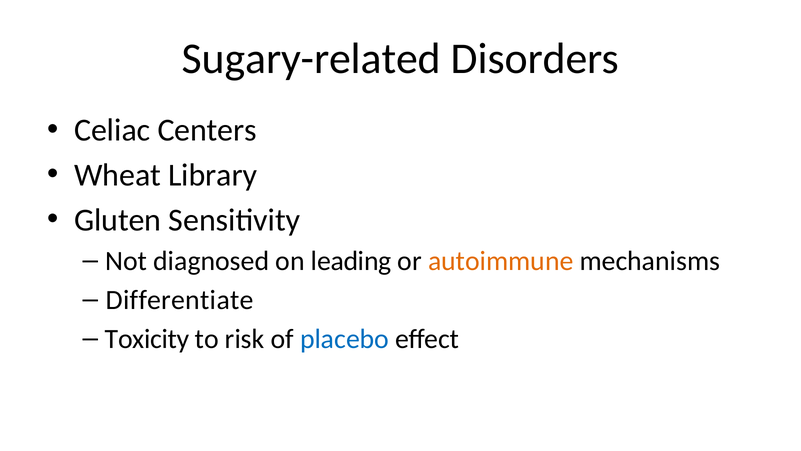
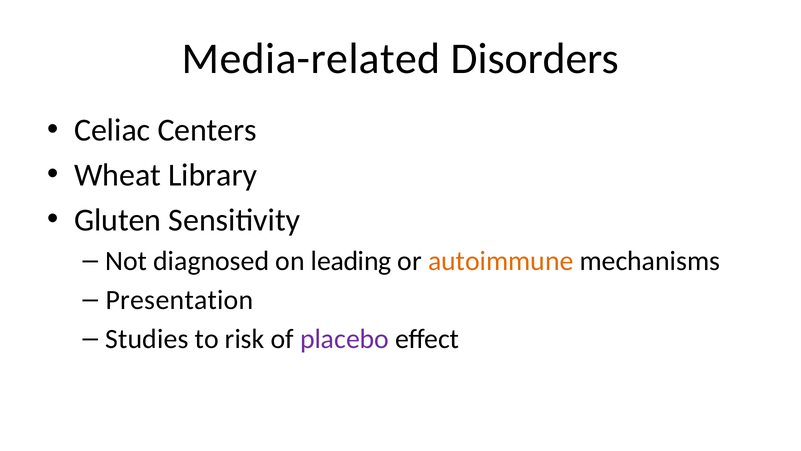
Sugary-related: Sugary-related -> Media-related (311, 59)
Differentiate: Differentiate -> Presentation (180, 300)
Toxicity: Toxicity -> Studies (147, 339)
placebo colour: blue -> purple (345, 339)
